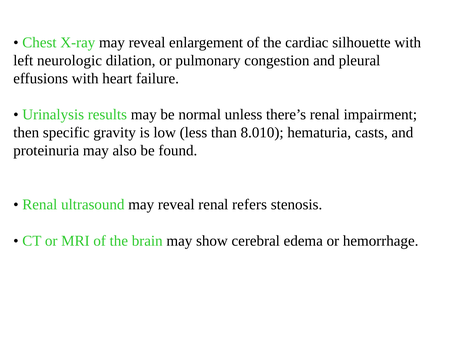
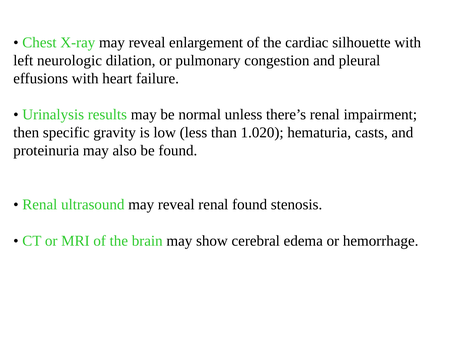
8.010: 8.010 -> 1.020 (262, 133)
renal refers: refers -> found (250, 205)
